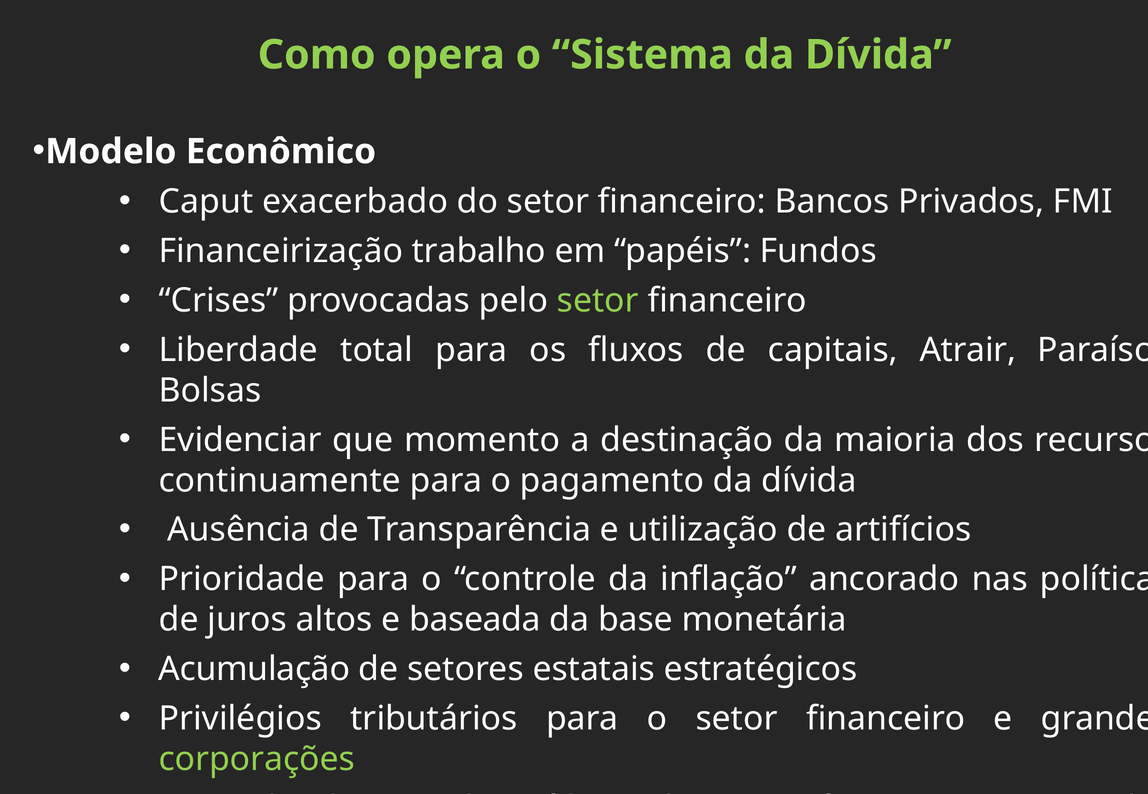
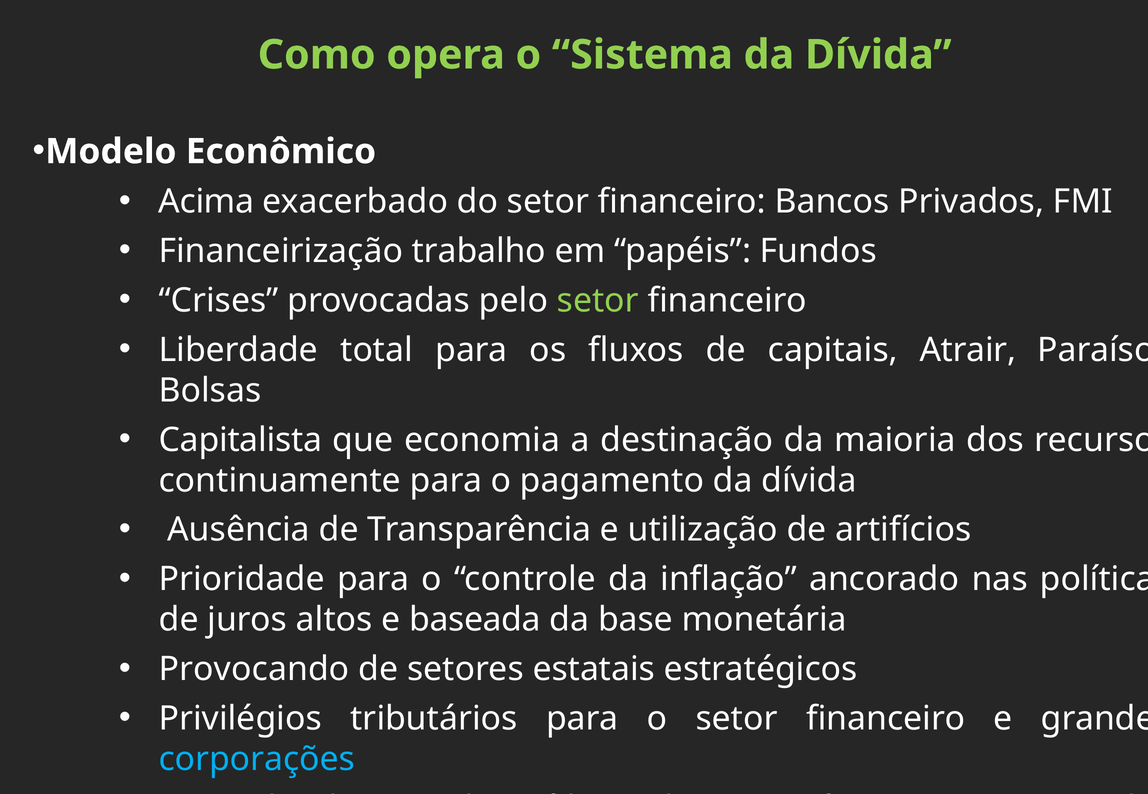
Caput: Caput -> Acima (206, 202)
Evidenciar: Evidenciar -> Capitalista (240, 440)
momento: momento -> economia (482, 440)
Acumulação: Acumulação -> Provocando (254, 670)
corporações colour: light green -> light blue (257, 760)
